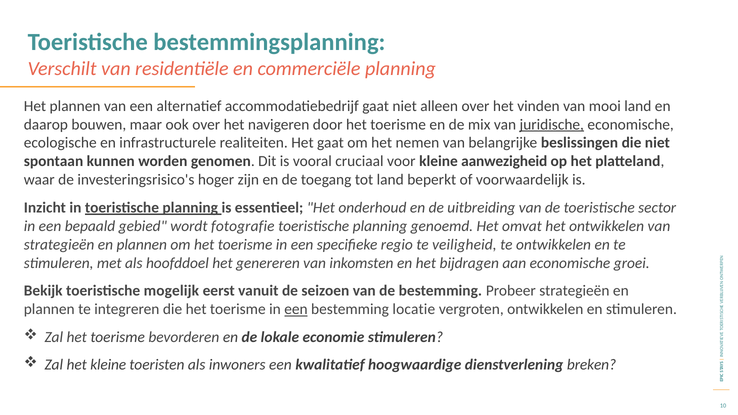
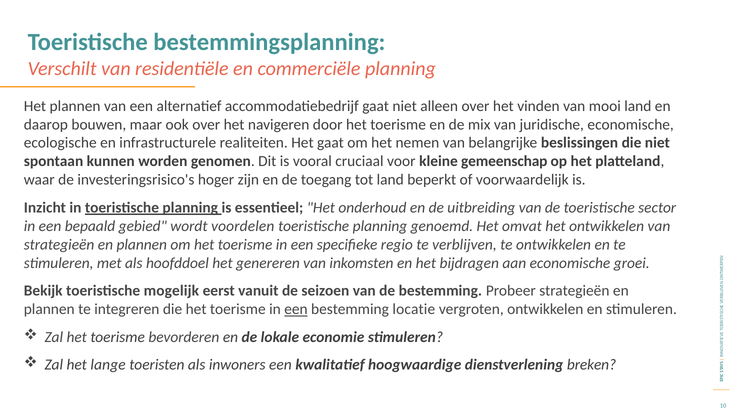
juridische underline: present -> none (552, 124)
aanwezigheid: aanwezigheid -> gemeenschap (504, 161)
fotografie: fotografie -> voordelen (243, 226)
veiligheid: veiligheid -> verblijven (464, 245)
het kleine: kleine -> lange (108, 365)
